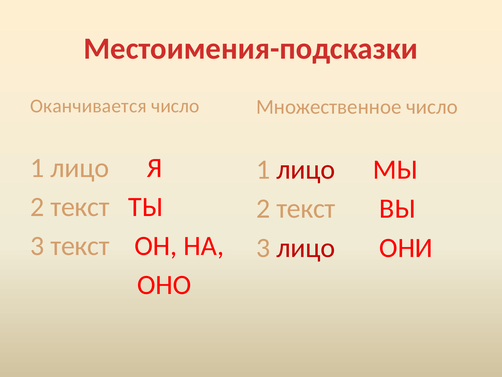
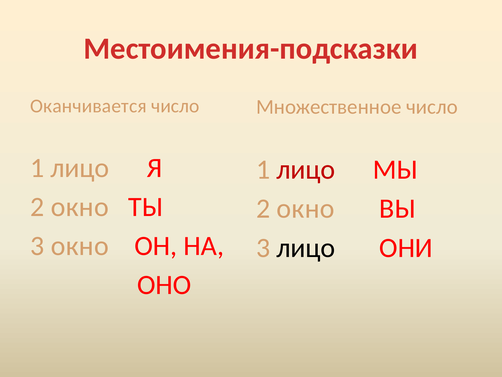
текст: текст -> окно (80, 207)
текст: текст -> окно (306, 208)
3 текст: текст -> окно (80, 246)
лицо colour: red -> black (306, 247)
